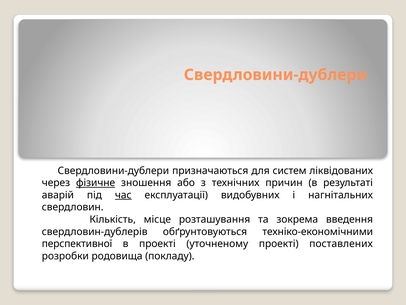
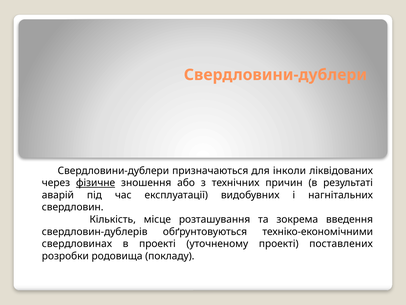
систем: систем -> інколи (289, 170)
час underline: present -> none (123, 195)
перспективної: перспективної -> свердловинах (77, 243)
